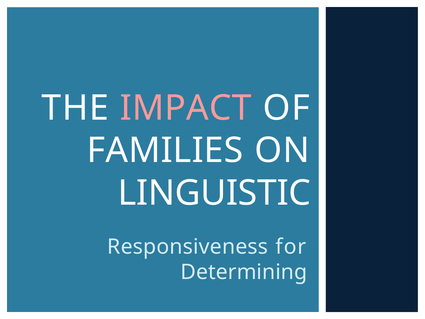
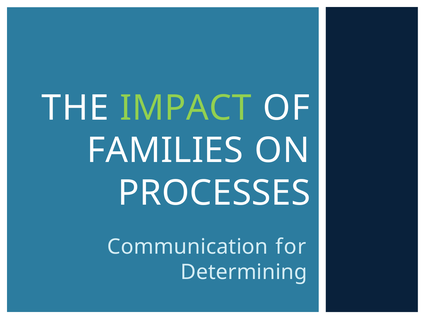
IMPACT colour: pink -> light green (186, 108)
LINGUISTIC: LINGUISTIC -> PROCESSES (214, 193)
Responsiveness: Responsiveness -> Communication (188, 247)
